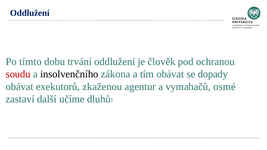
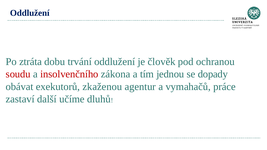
tímto: tímto -> ztráta (31, 62)
insolvenčního colour: black -> red (69, 74)
tím obávat: obávat -> jednou (170, 74)
osmé: osmé -> práce (225, 87)
